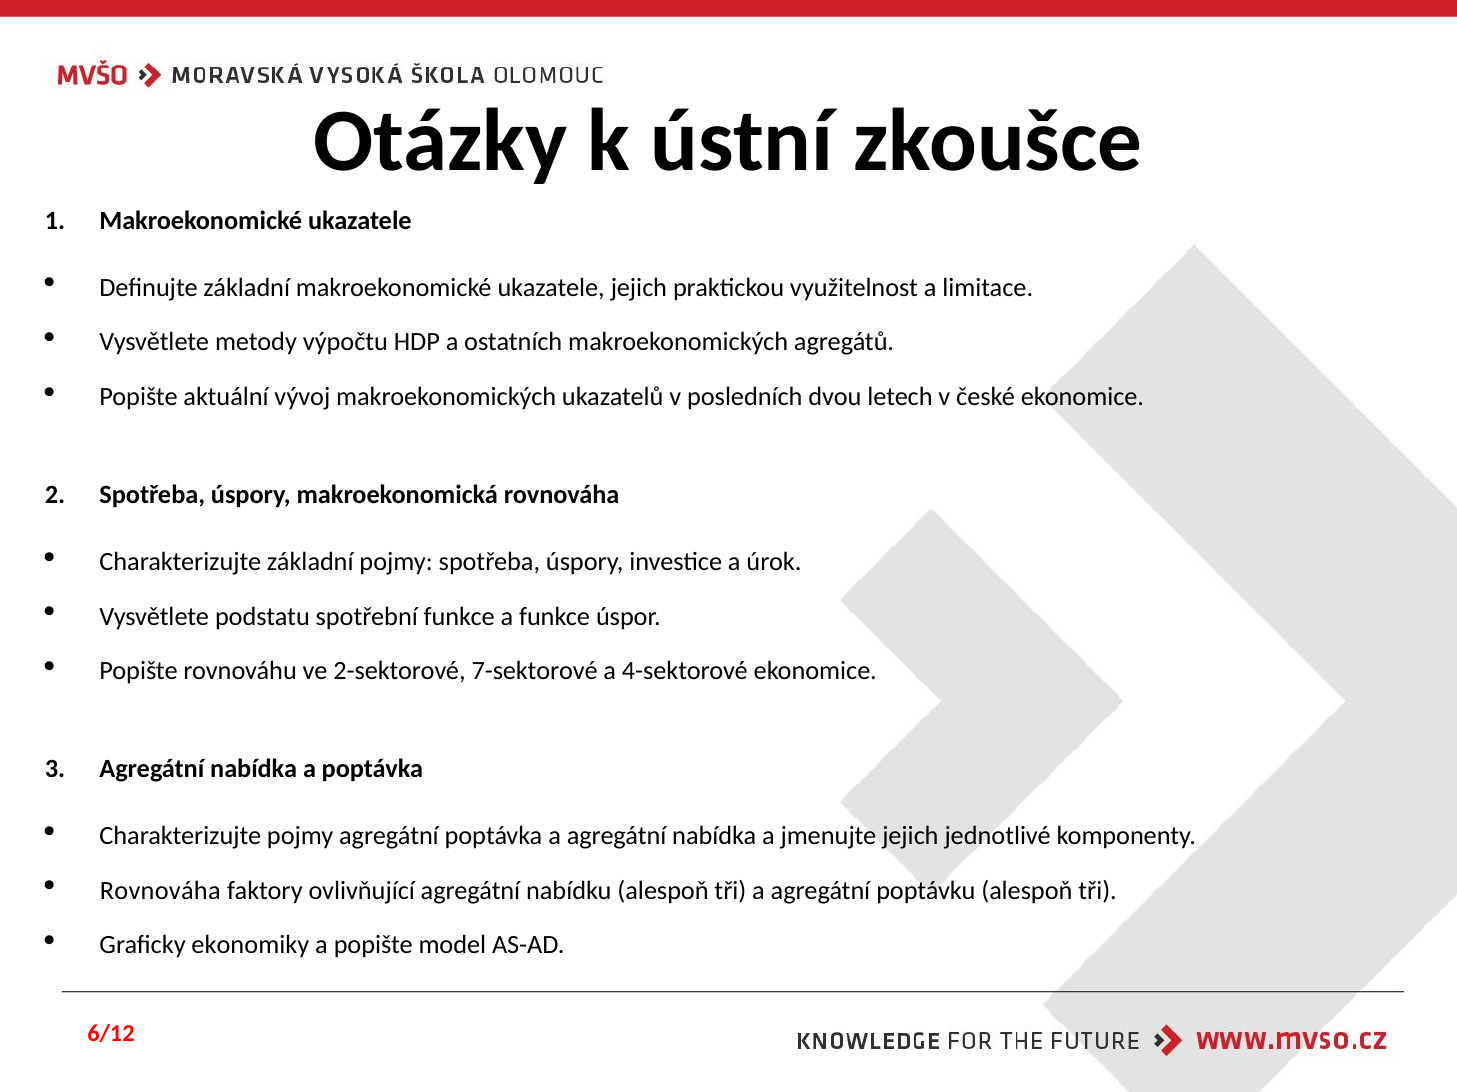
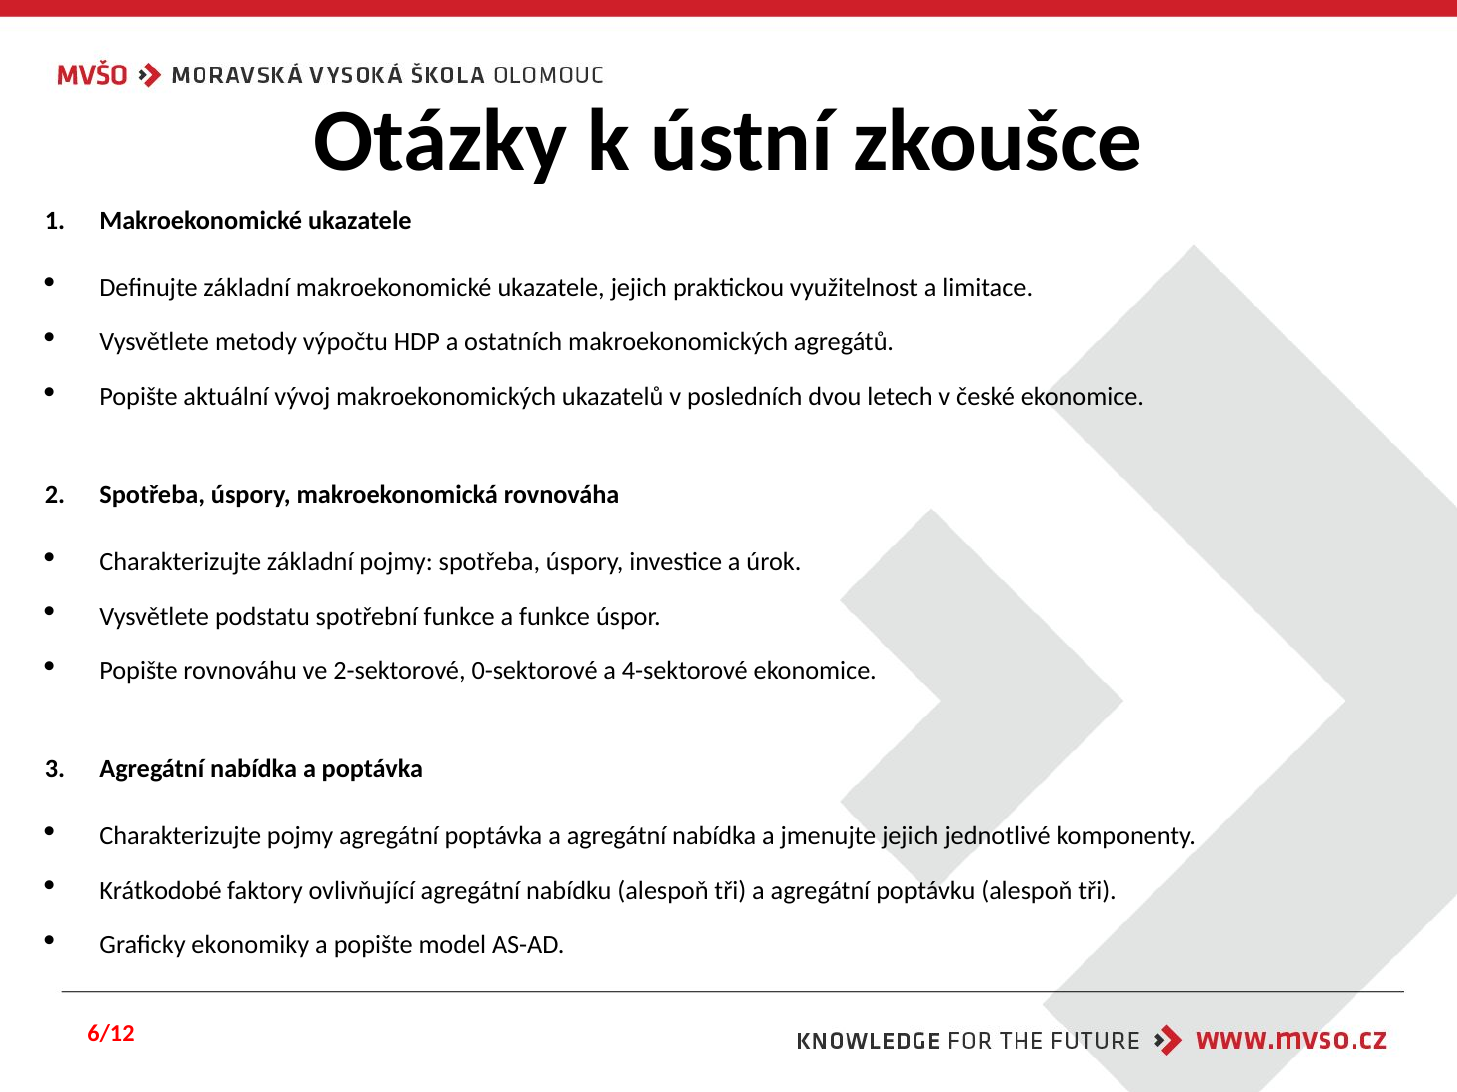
7-sektorové: 7-sektorové -> 0-sektorové (535, 671)
Rovnováha: Rovnováha -> Krátkodobé (161, 891)
